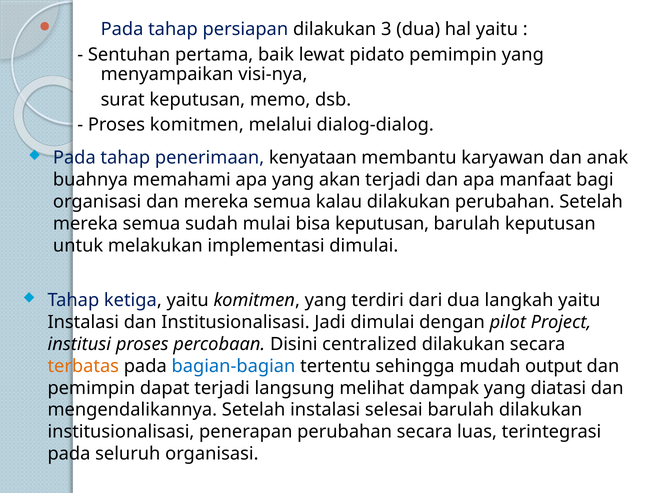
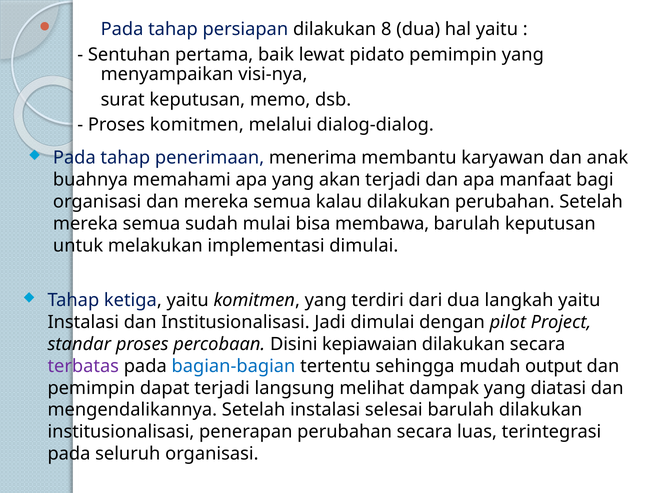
3: 3 -> 8 (386, 29)
kenyataan: kenyataan -> menerima (313, 158)
bisa keputusan: keputusan -> membawa (382, 224)
institusi: institusi -> standar (79, 344)
centralized: centralized -> kepiawaian (370, 344)
terbatas colour: orange -> purple (83, 366)
